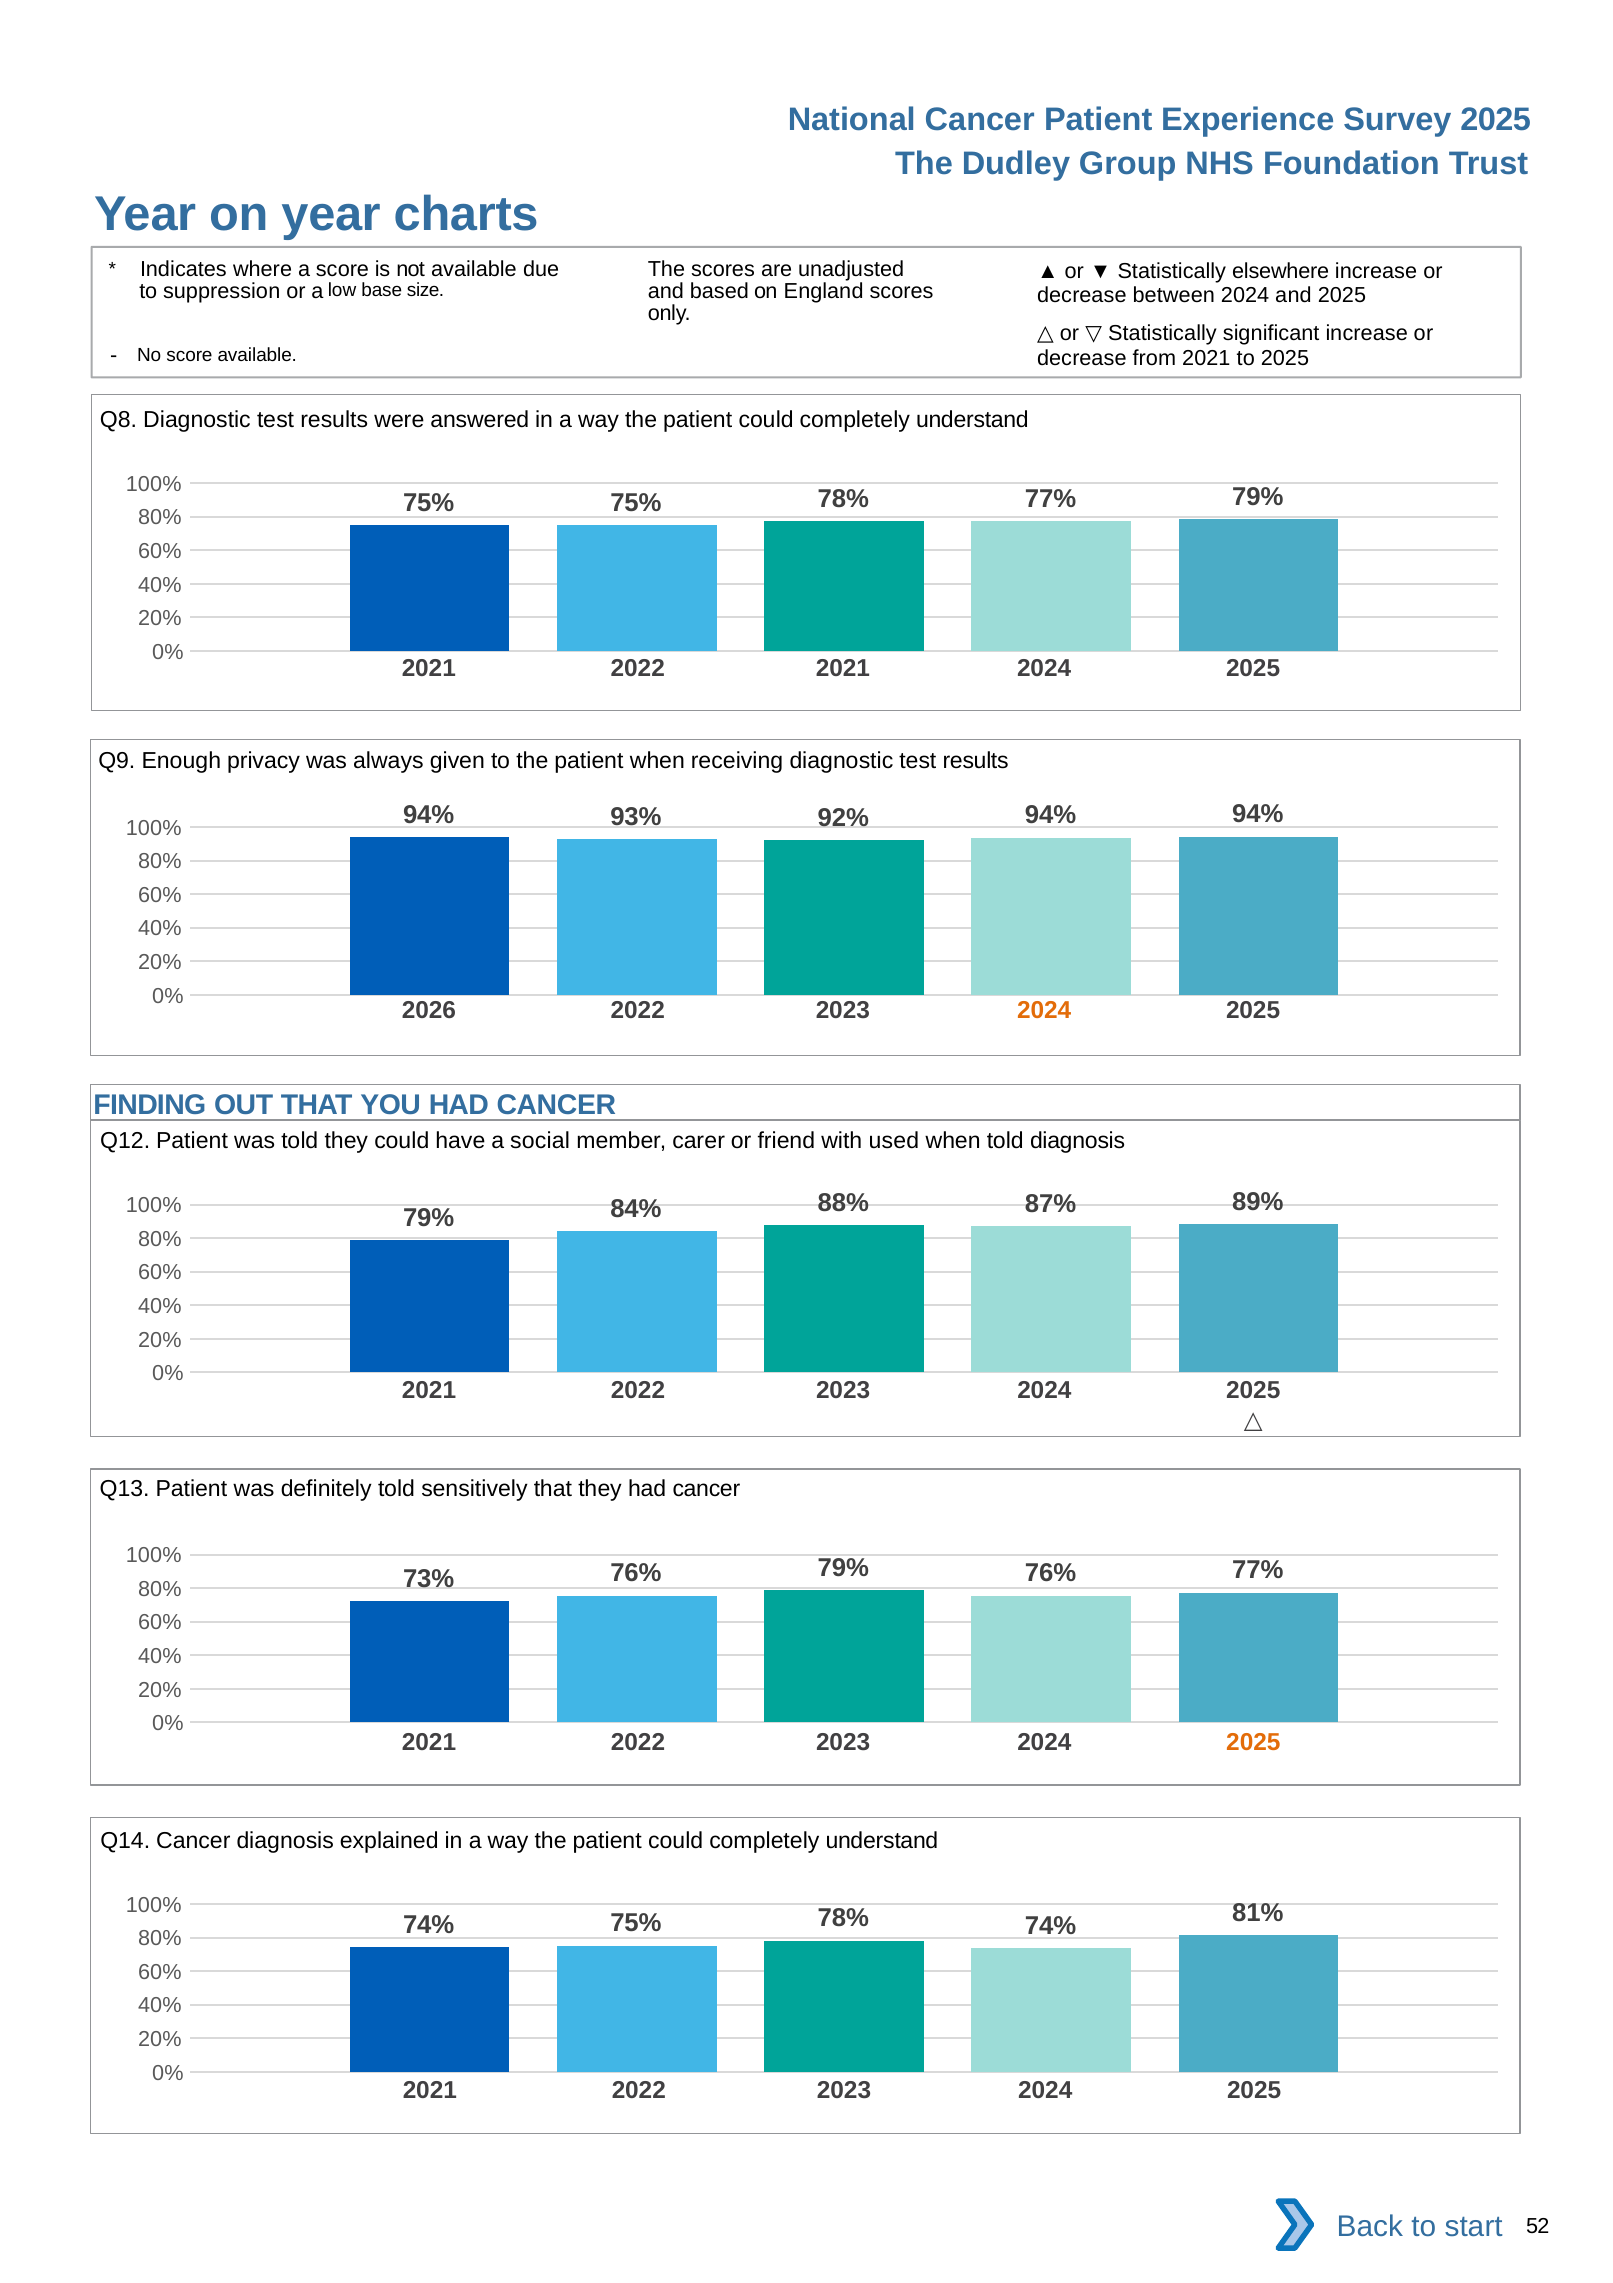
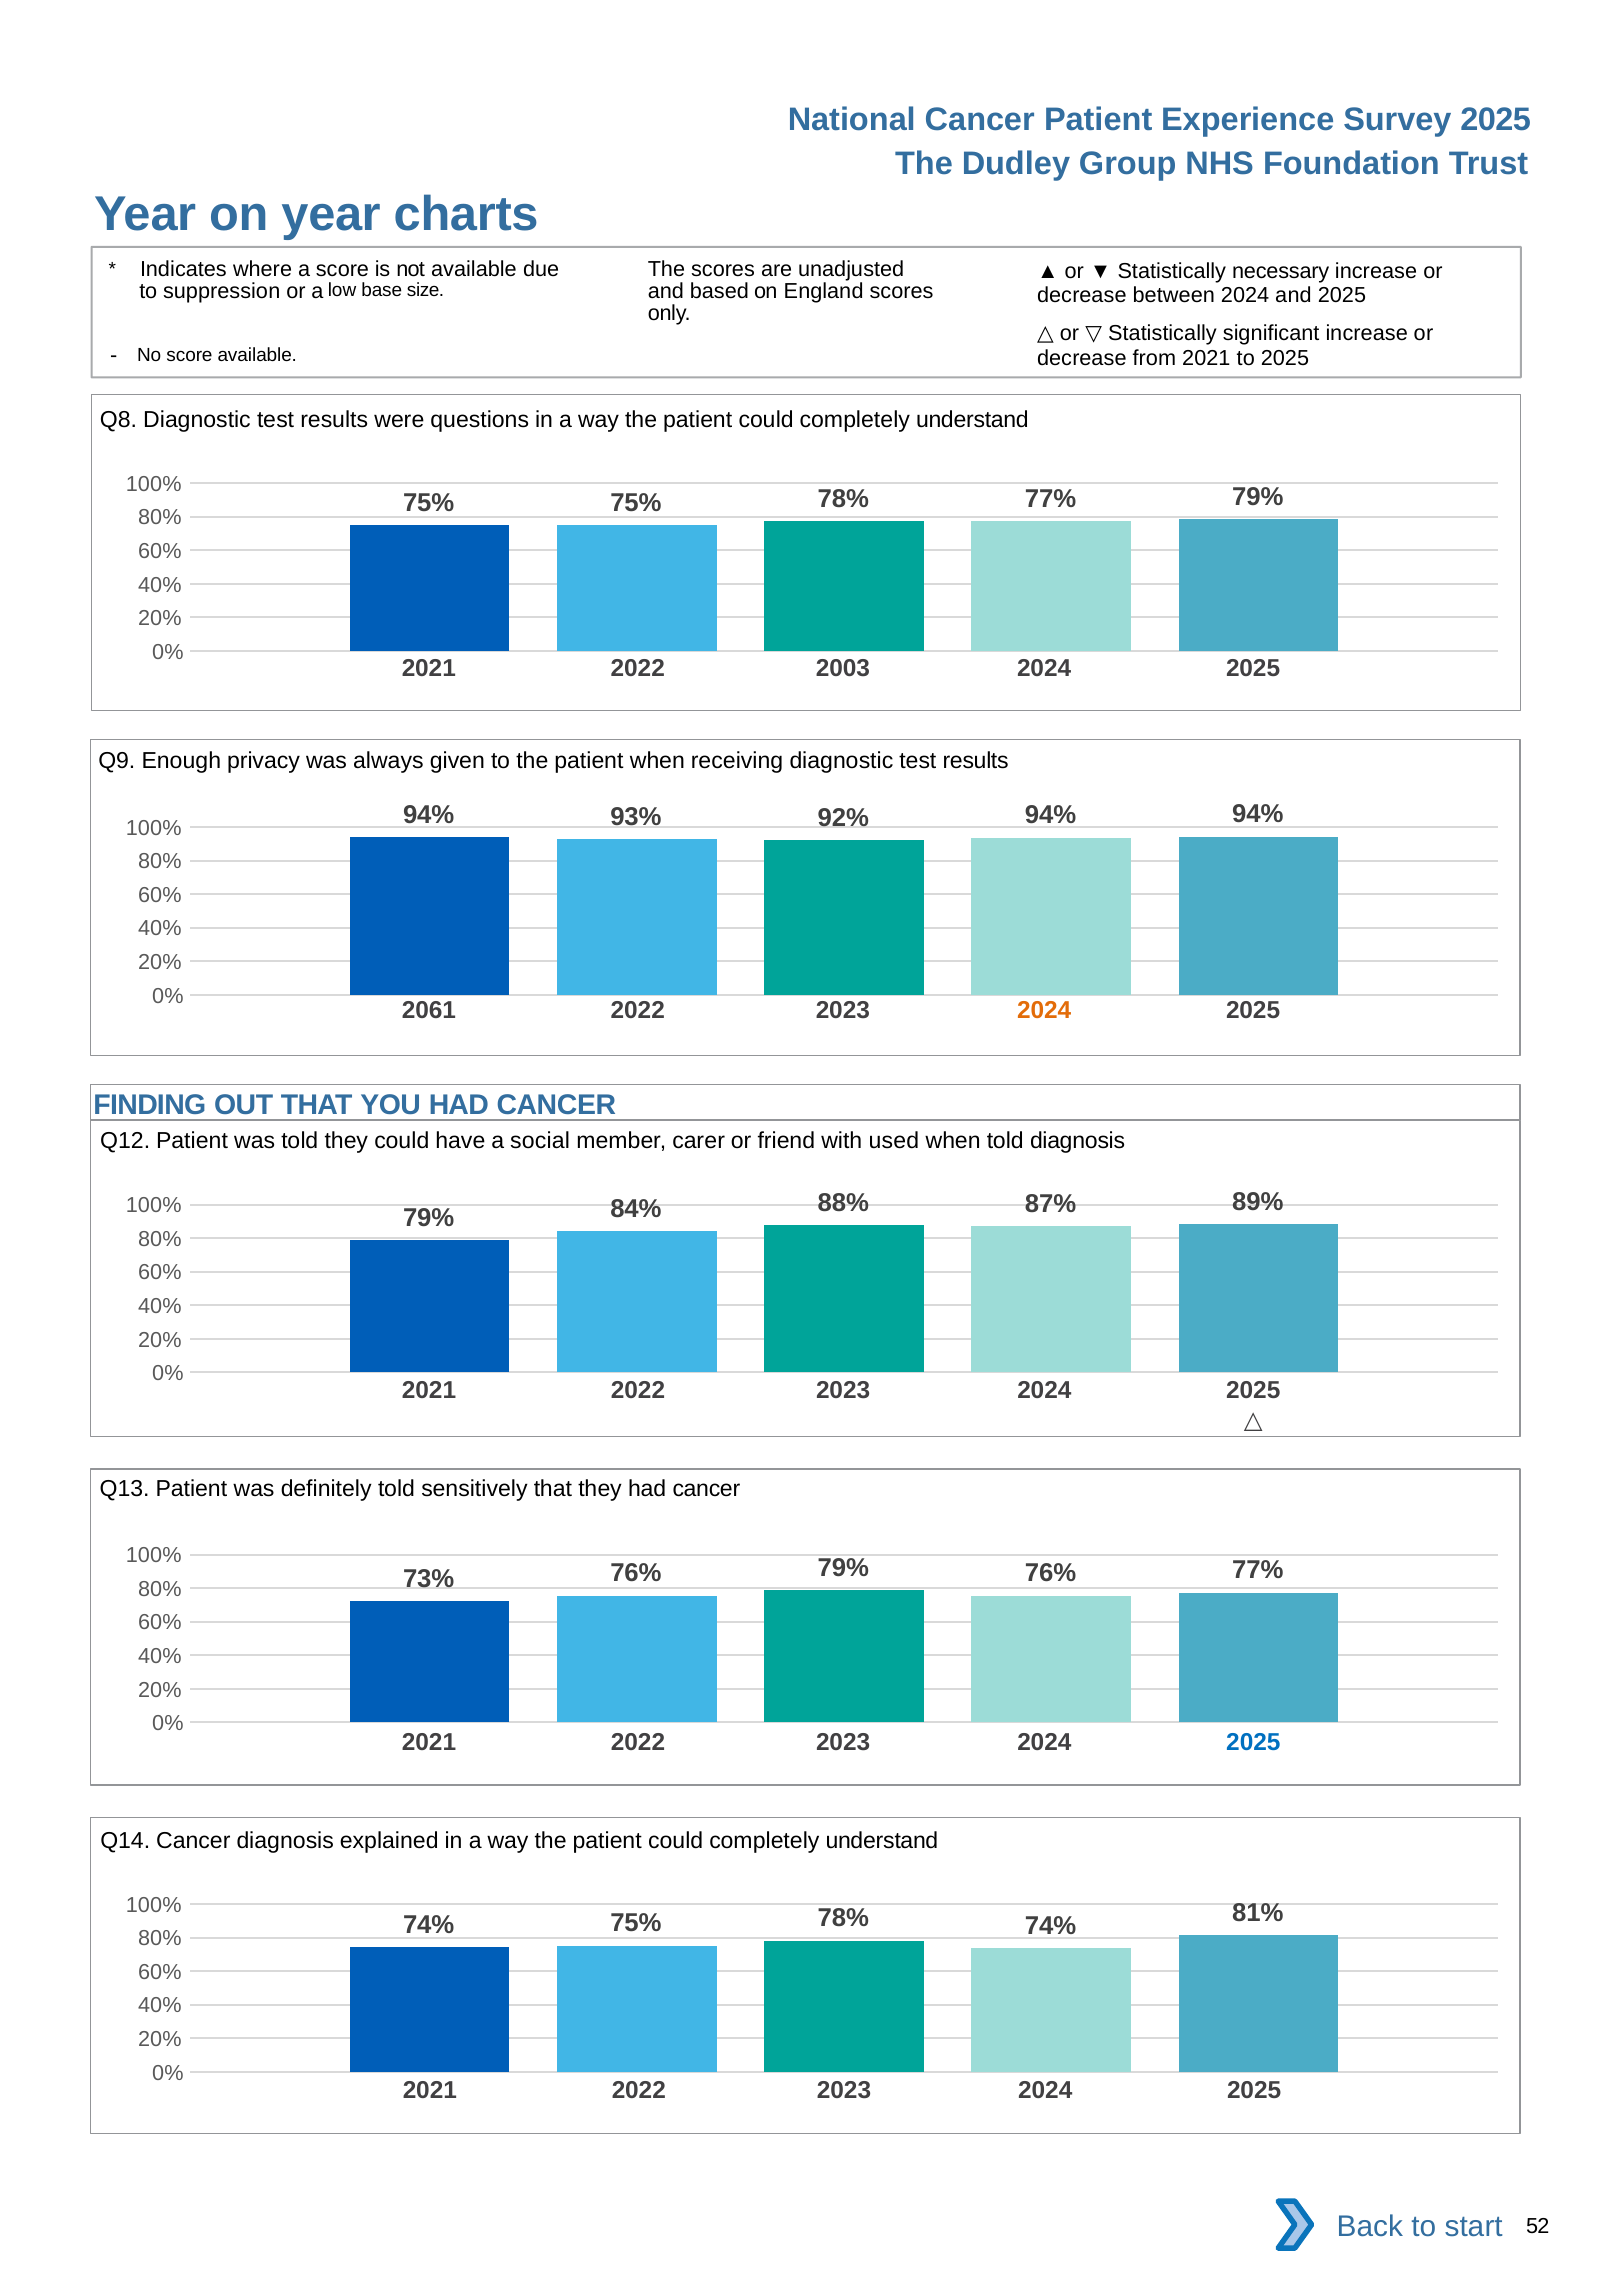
elsewhere: elsewhere -> necessary (1281, 271)
answered: answered -> questions (480, 420)
2022 2021: 2021 -> 2003 (843, 668)
2026: 2026 -> 2061 (429, 1010)
2025 colour: orange -> blue (1253, 1742)
